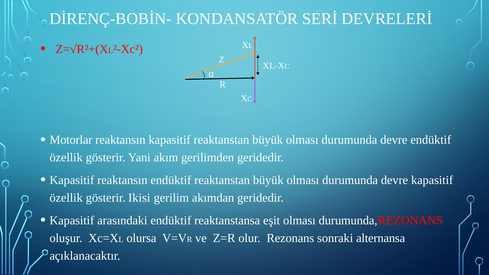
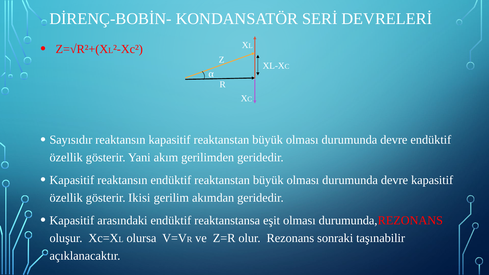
Motorlar: Motorlar -> Sayısıdır (71, 140)
alternansa: alternansa -> taşınabilir (381, 238)
